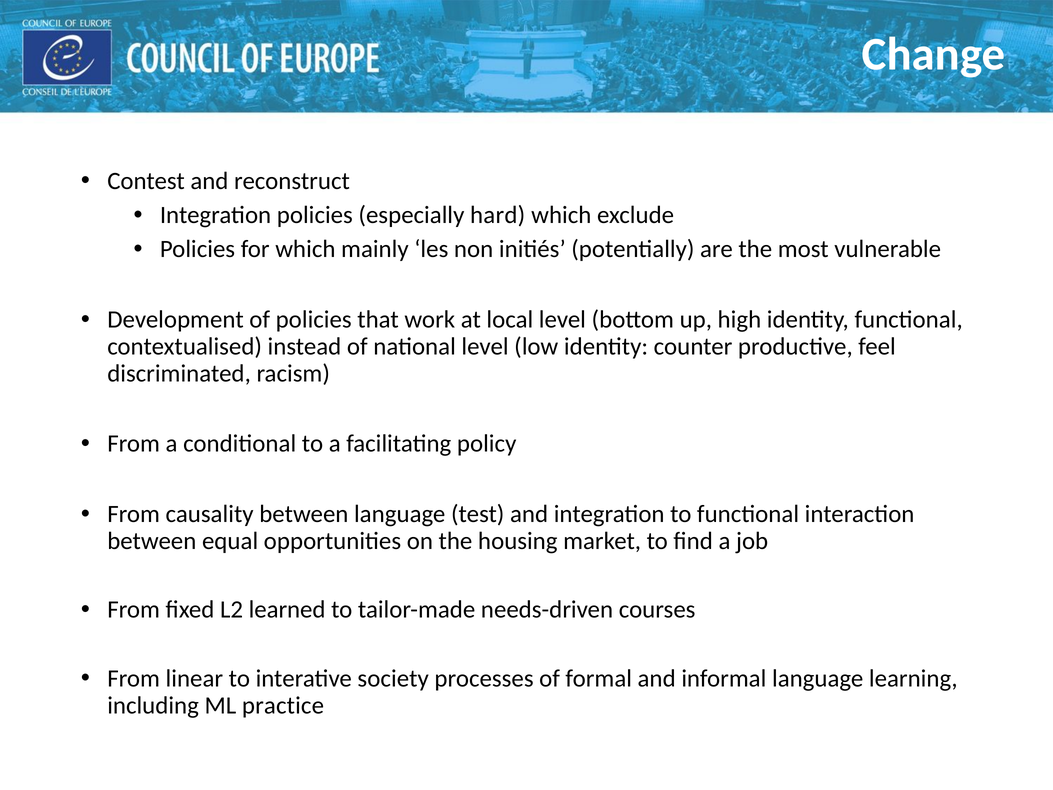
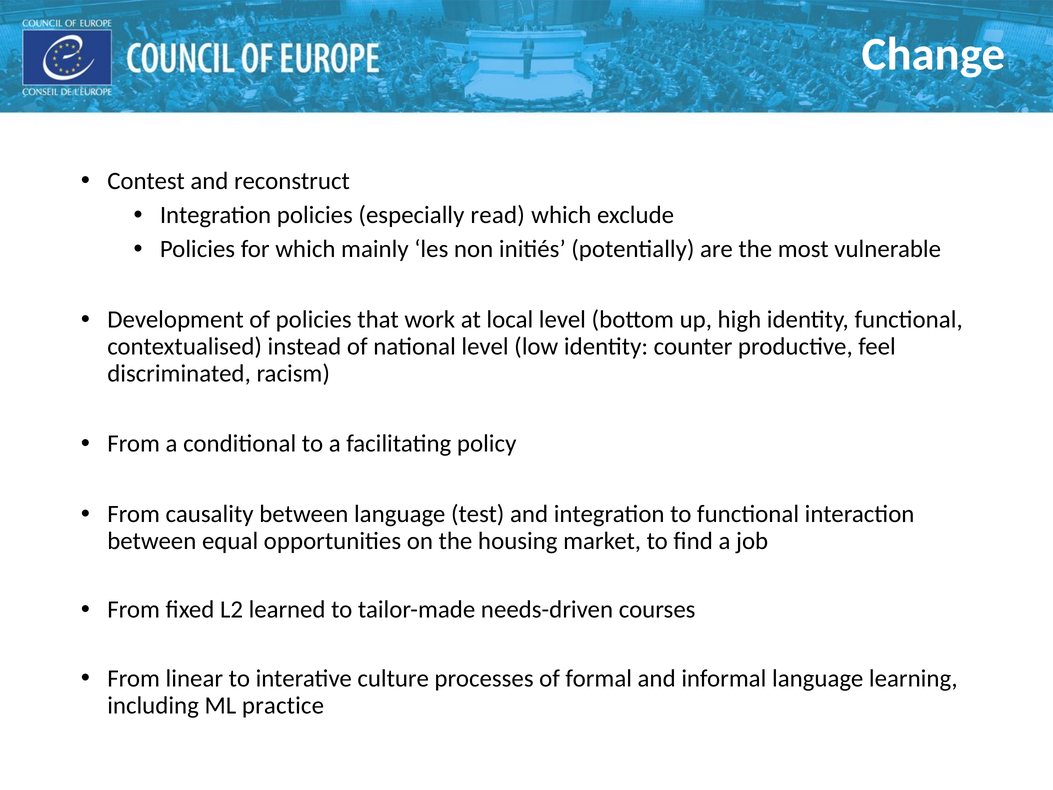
hard: hard -> read (498, 215)
society: society -> culture (393, 678)
